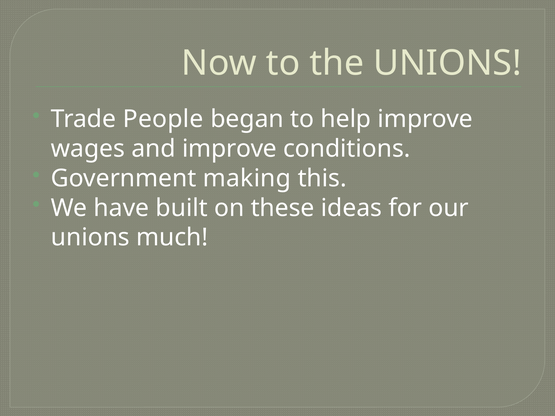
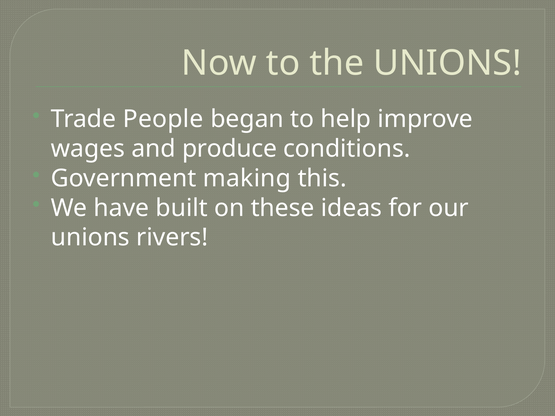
and improve: improve -> produce (230, 149)
much: much -> rivers (172, 238)
